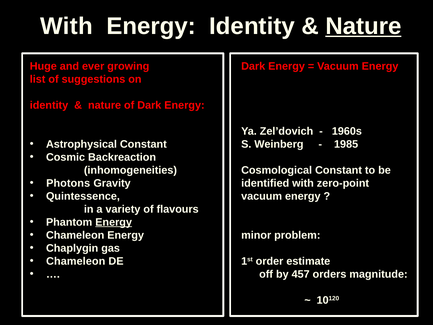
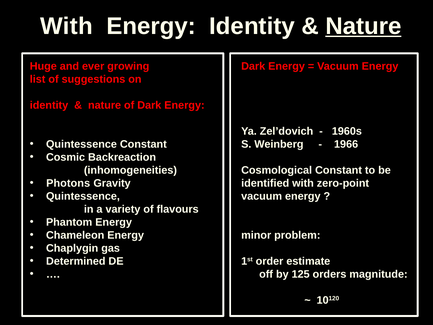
Astrophysical: Astrophysical -> Quintessence (81, 144)
1985: 1985 -> 1966 (346, 144)
Energy underline: present -> none (114, 222)
Chameleon: Chameleon -> Determined (76, 261)
457: 457 -> 125 (301, 274)
